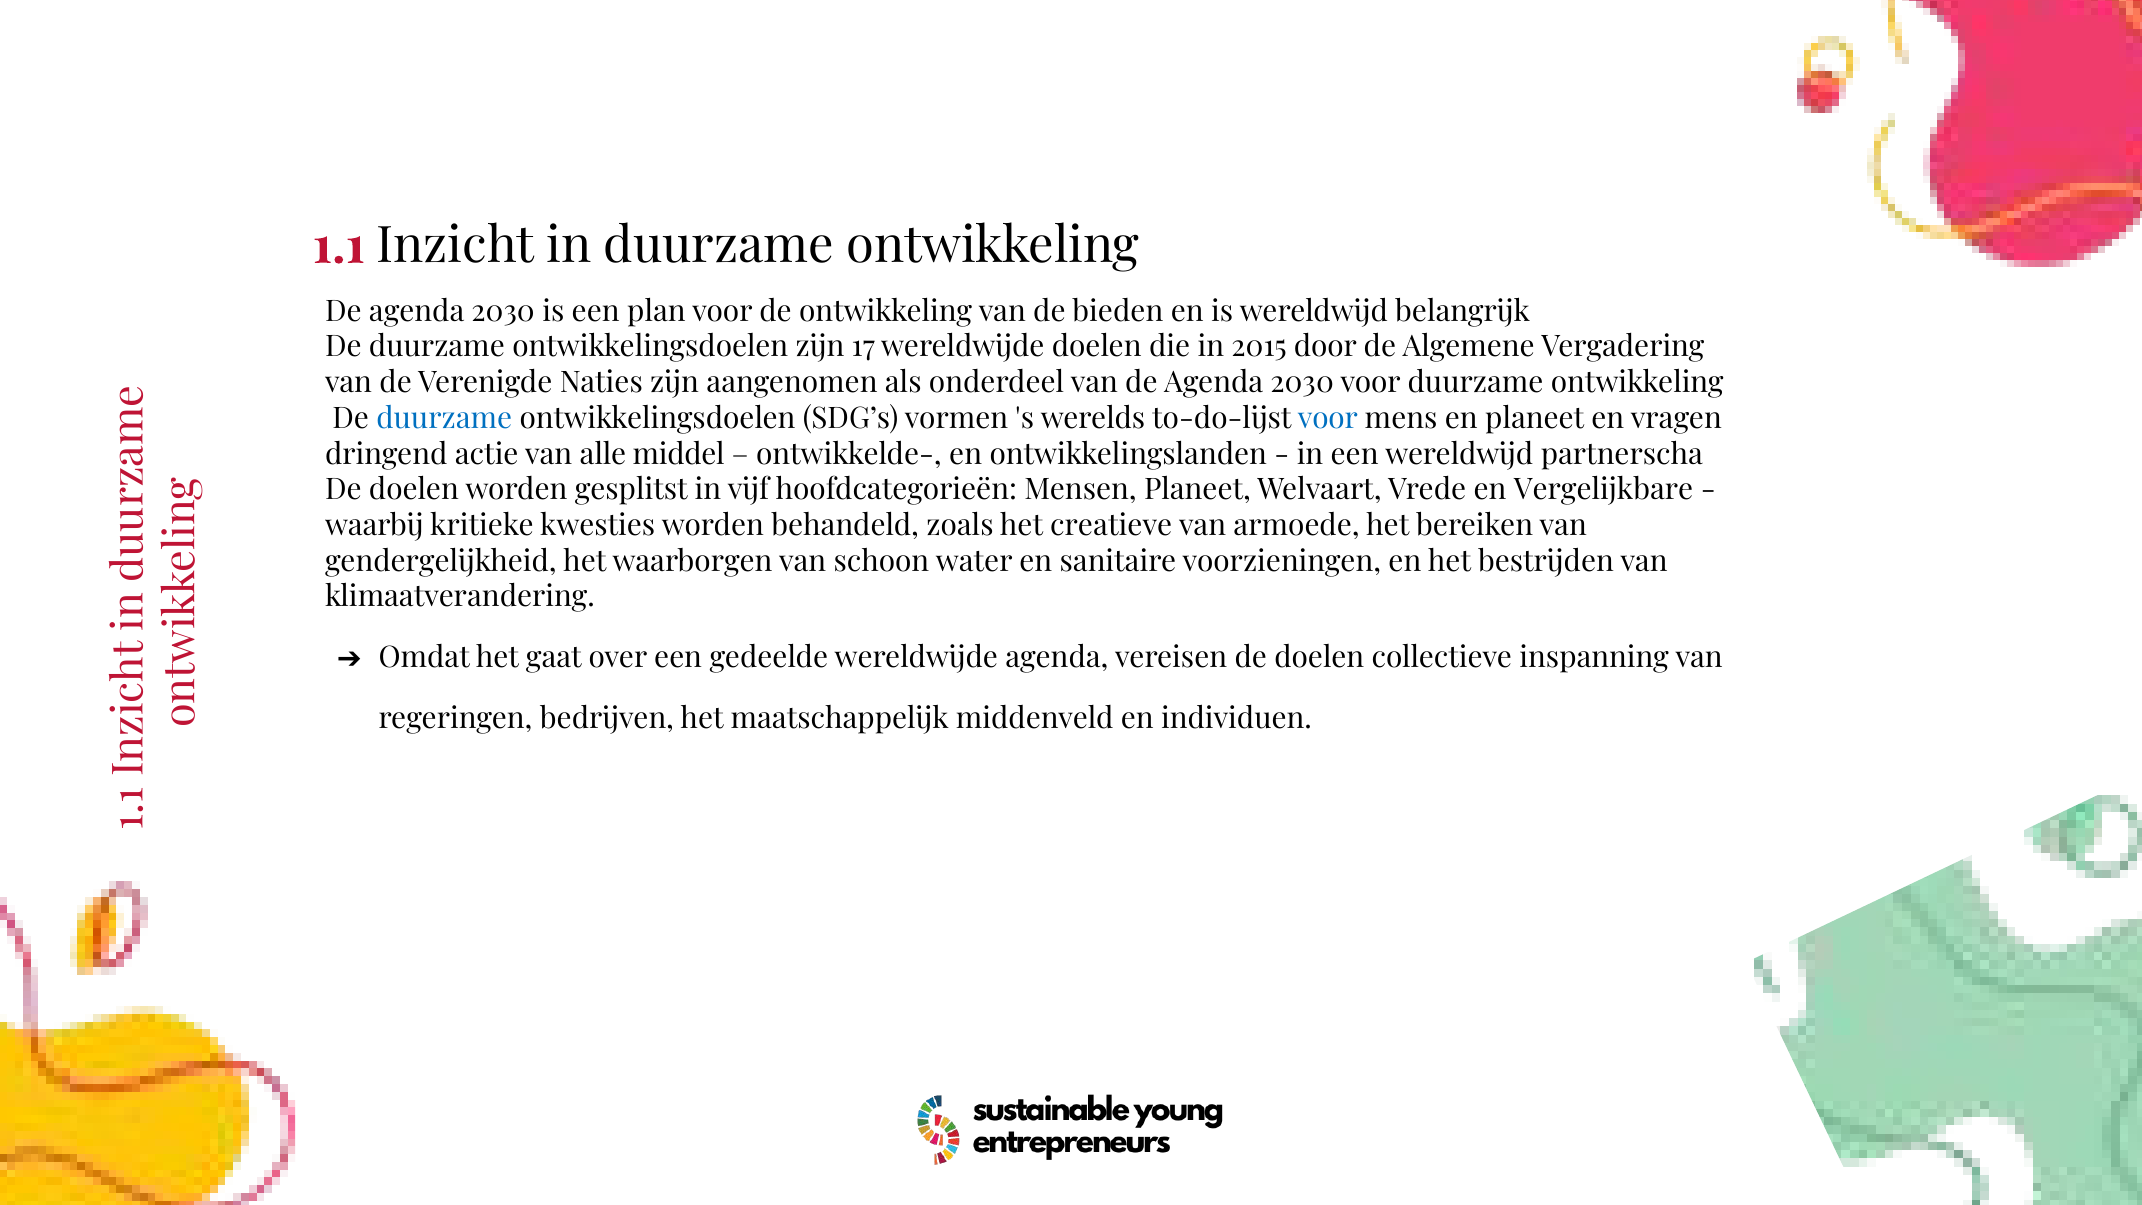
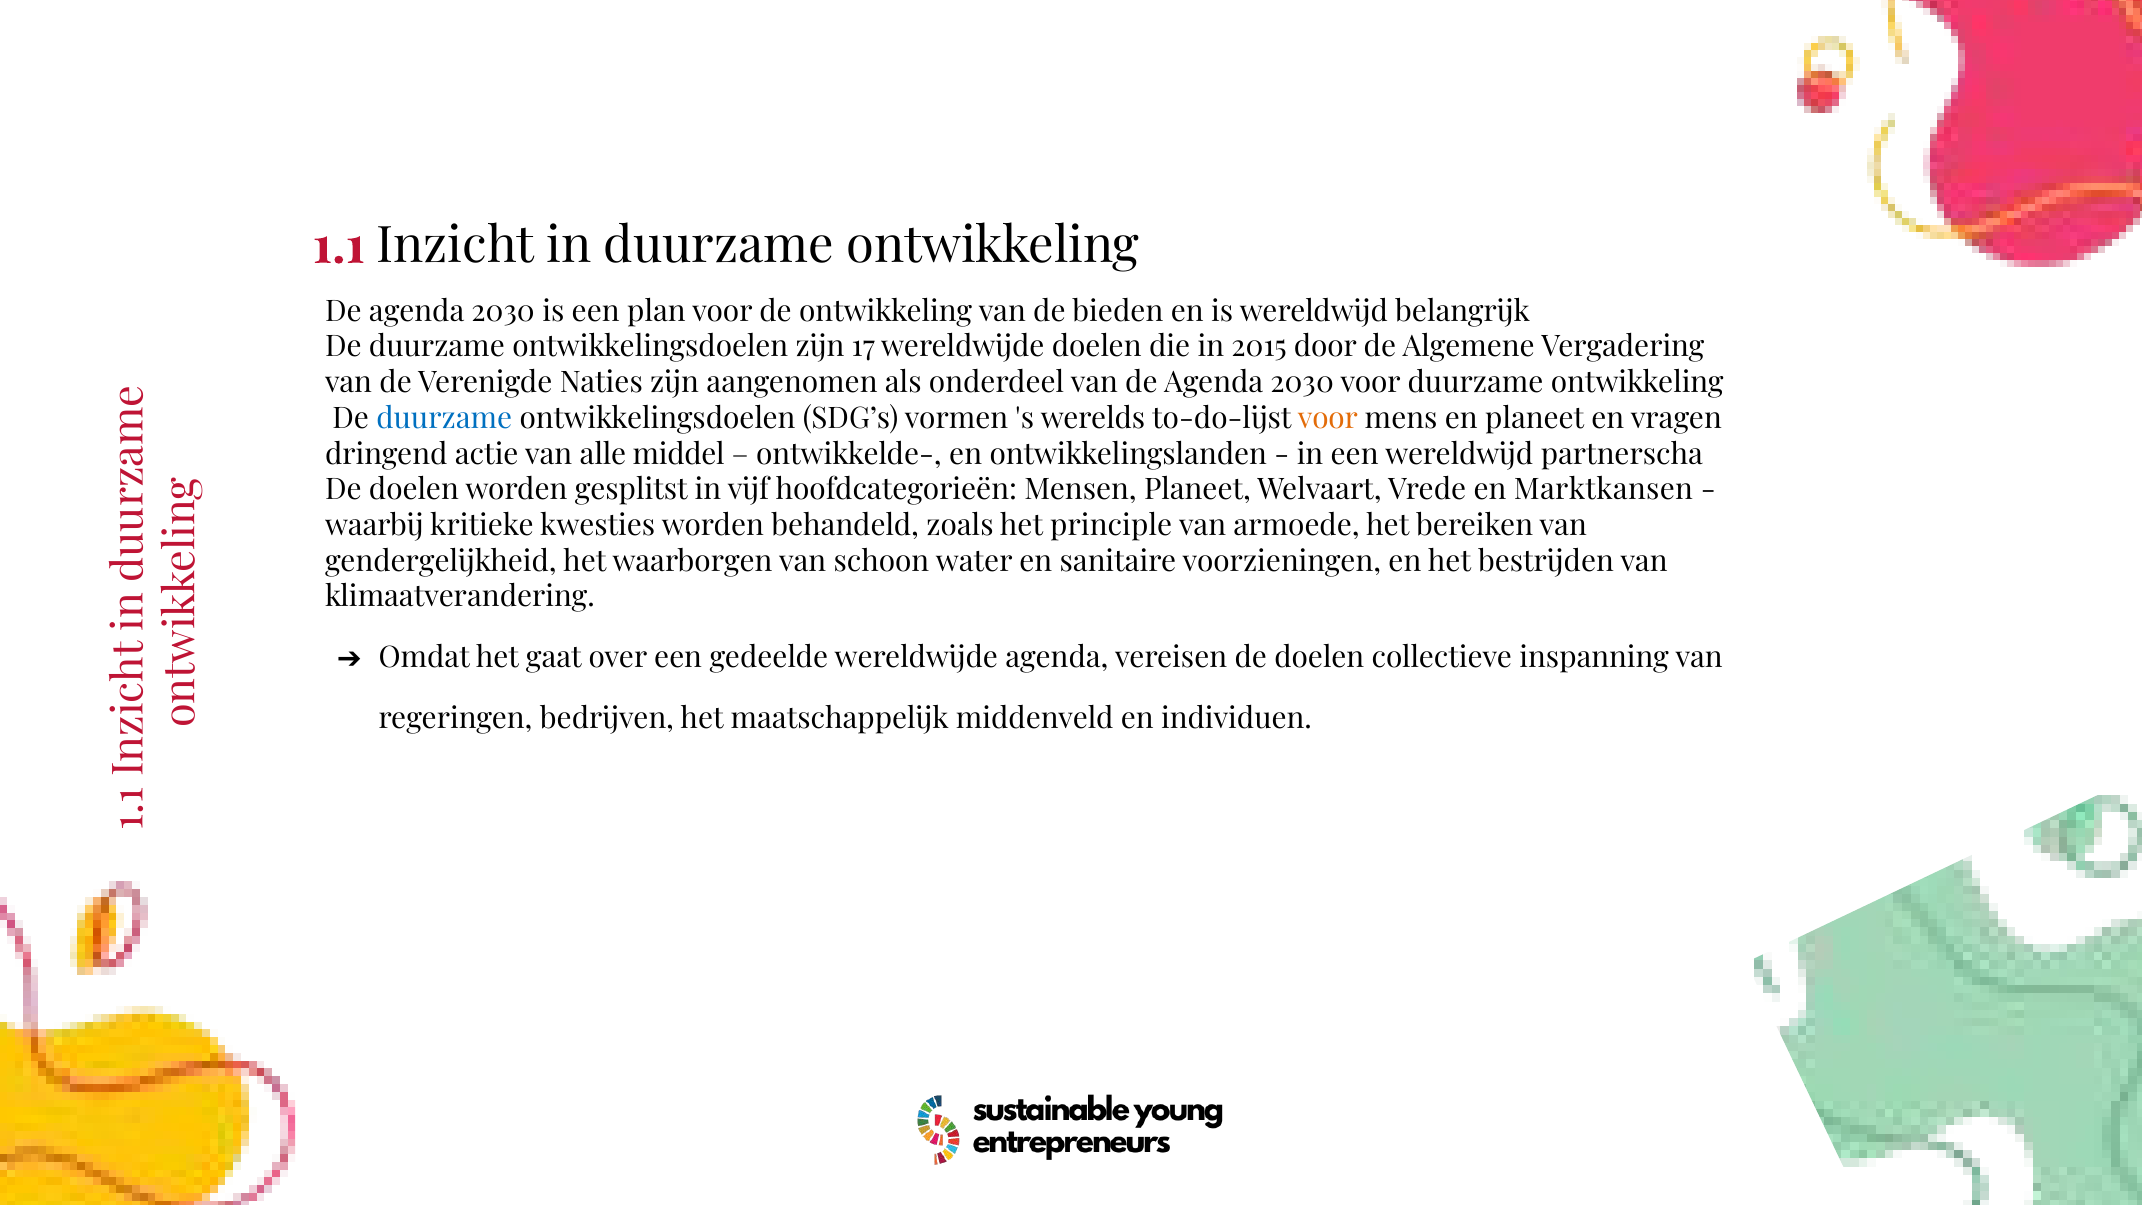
voor colour: blue -> orange (1328, 419)
Vergelijkbare: Vergelijkbare -> Marktkansen (1603, 490)
creatieve: creatieve -> principle (1111, 526)
